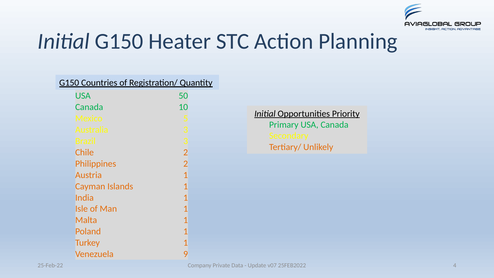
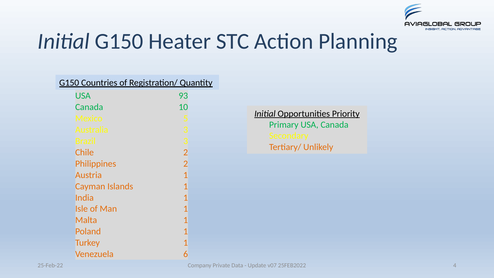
50: 50 -> 93 (183, 96)
9: 9 -> 6 (186, 254)
